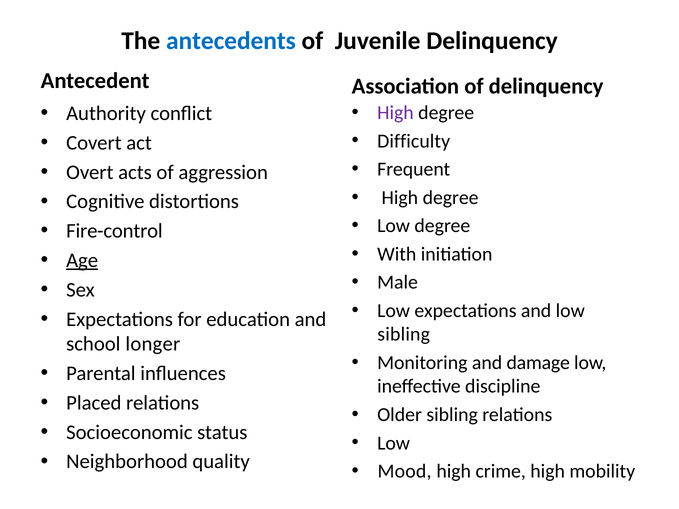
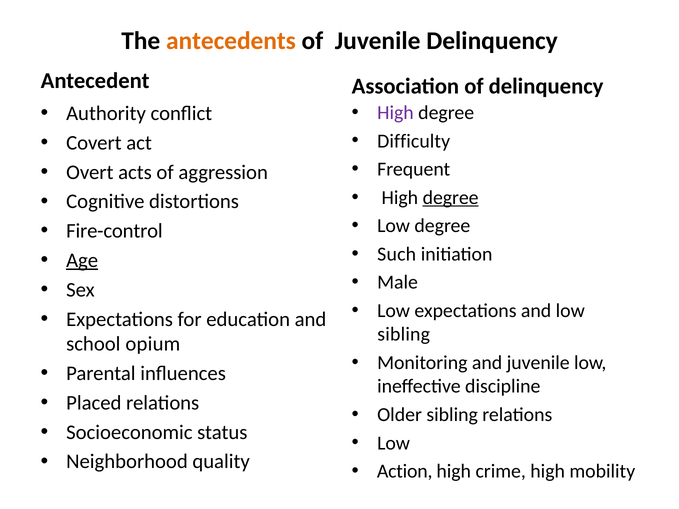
antecedents colour: blue -> orange (231, 41)
degree underline: none -> present (451, 198)
With: With -> Such (397, 254)
longer: longer -> opium (153, 344)
and damage: damage -> juvenile (538, 363)
Mood: Mood -> Action (405, 471)
